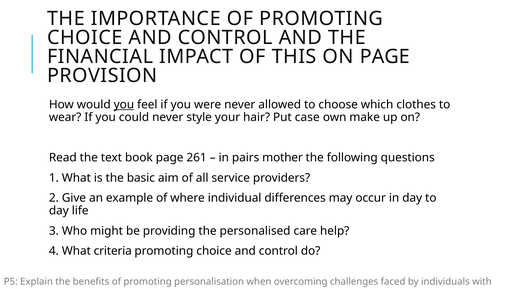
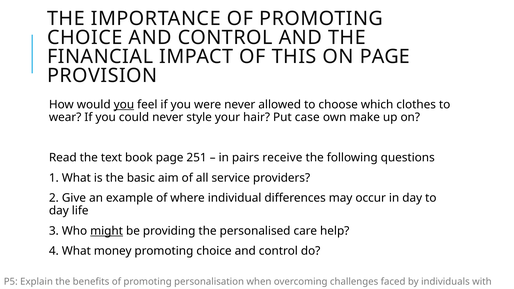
261: 261 -> 251 (197, 158)
mother: mother -> receive (282, 158)
might underline: none -> present (107, 231)
criteria: criteria -> money (113, 251)
